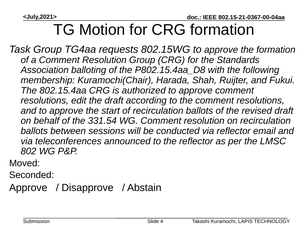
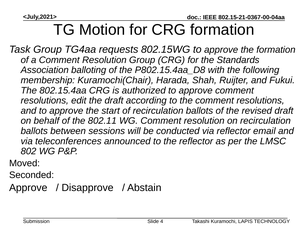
331.54: 331.54 -> 802.11 (102, 121)
